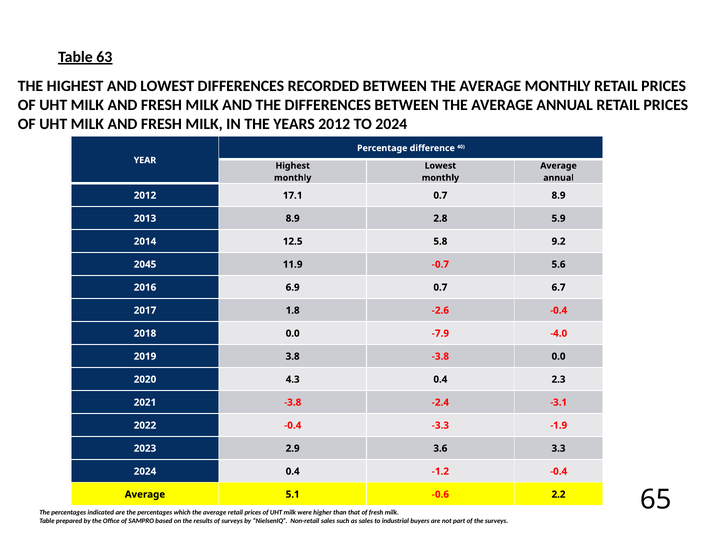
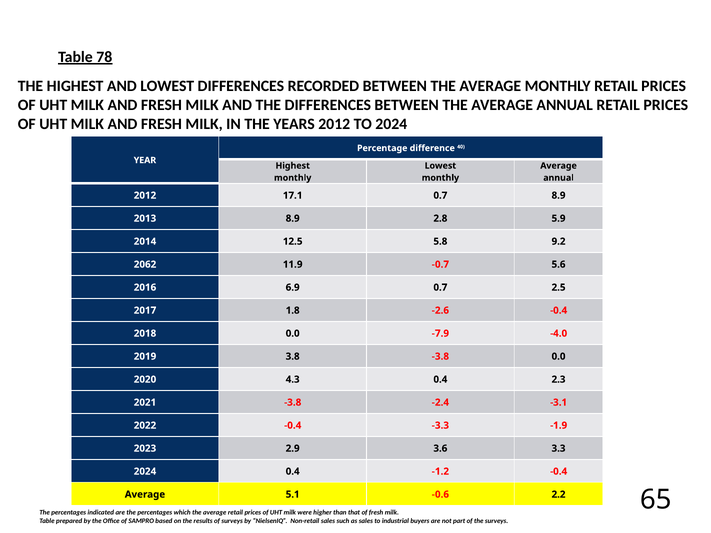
63: 63 -> 78 (104, 57)
2045: 2045 -> 2062 (145, 265)
6.7: 6.7 -> 2.5 (559, 288)
